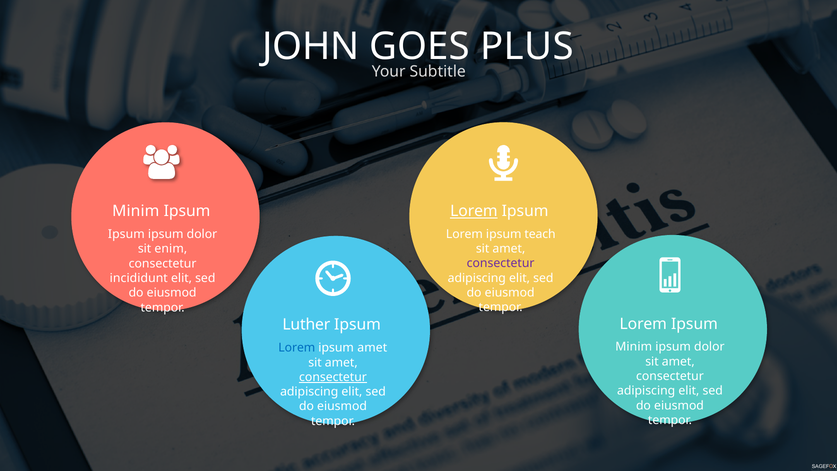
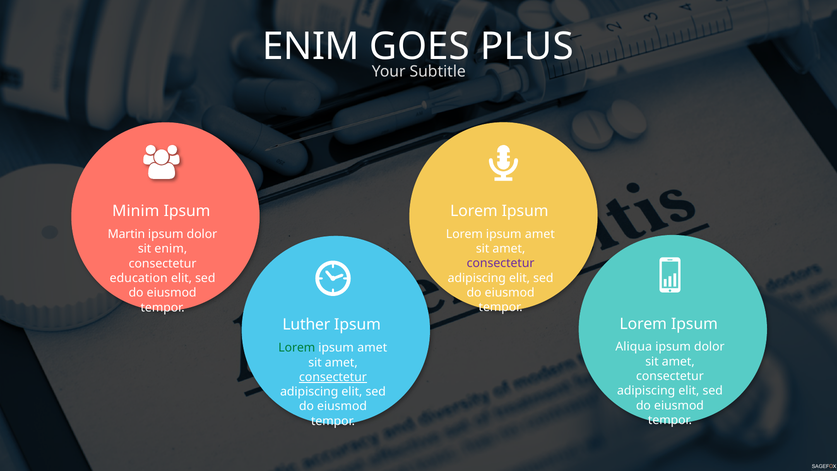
JOHN: JOHN -> ENIM (311, 46)
Lorem underline: present -> none (474, 211)
teach: teach -> amet (540, 234)
Ipsum: Ipsum -> Martin (126, 234)
incididunt: incididunt -> education (139, 278)
Minim: Minim -> Aliqua (634, 347)
Lorem colour: blue -> green (297, 348)
